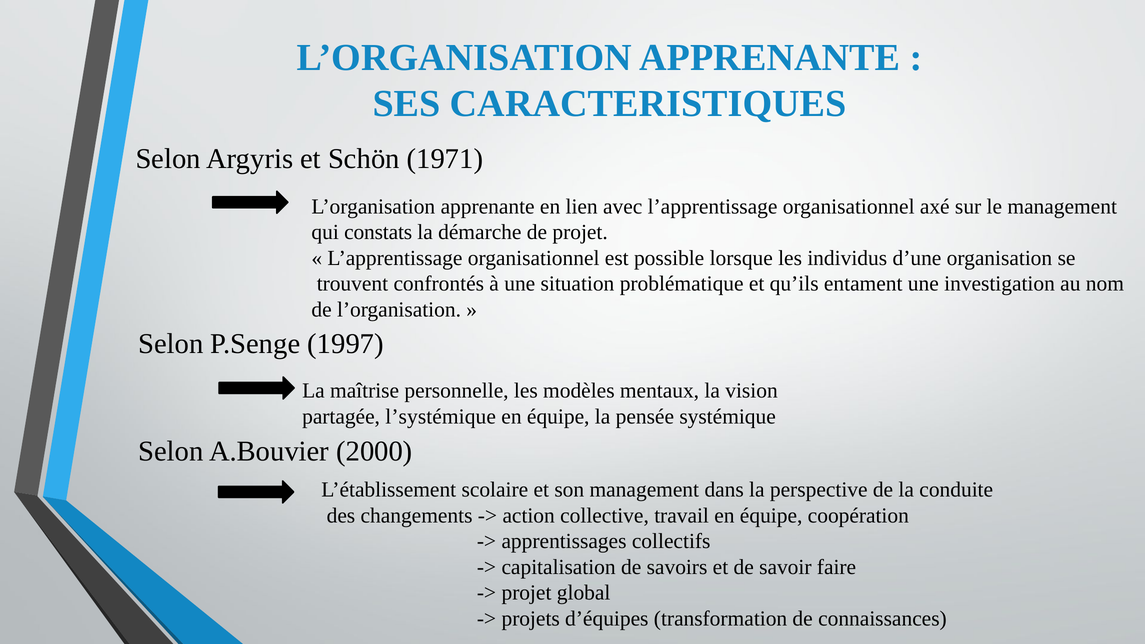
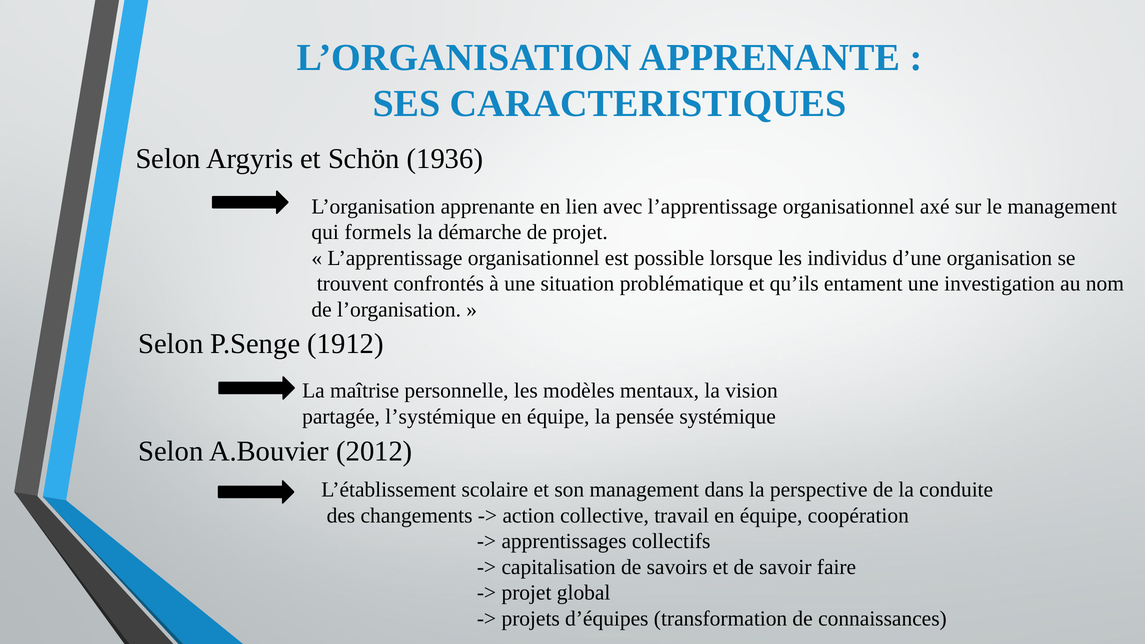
1971: 1971 -> 1936 (445, 159)
constats: constats -> formels (378, 232)
1997: 1997 -> 1912 (346, 344)
2000: 2000 -> 2012 (374, 451)
